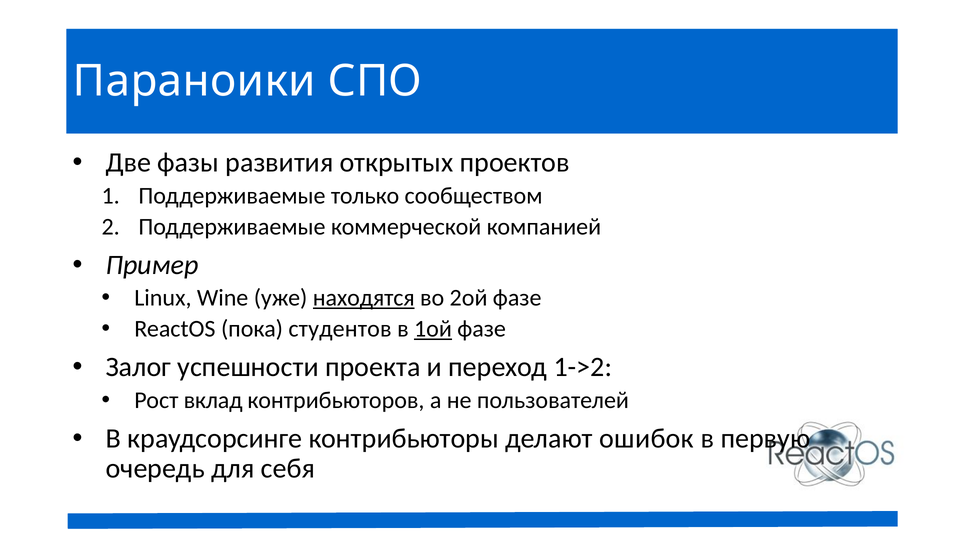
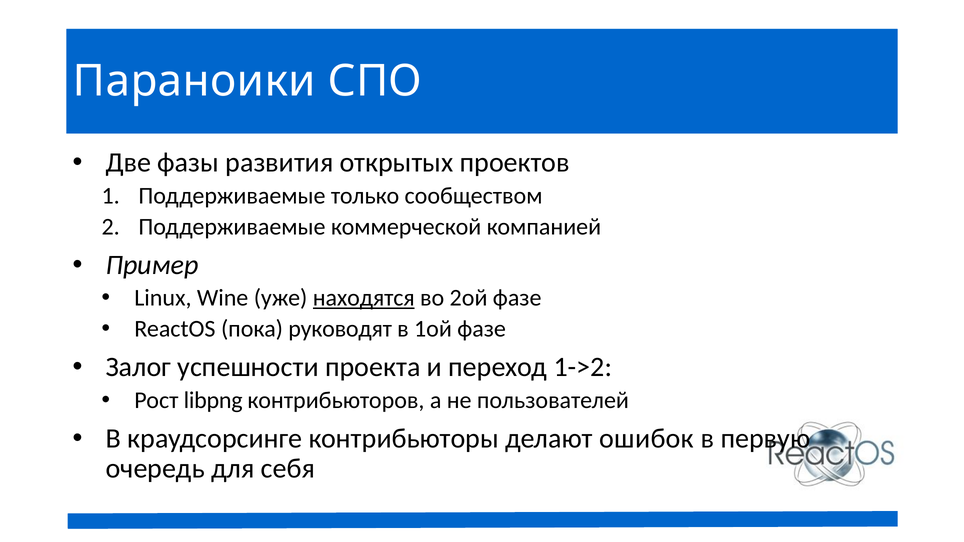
студентов: студентов -> руководят (340, 329)
1ой underline: present -> none (433, 329)
вклад: вклад -> libpng (213, 400)
